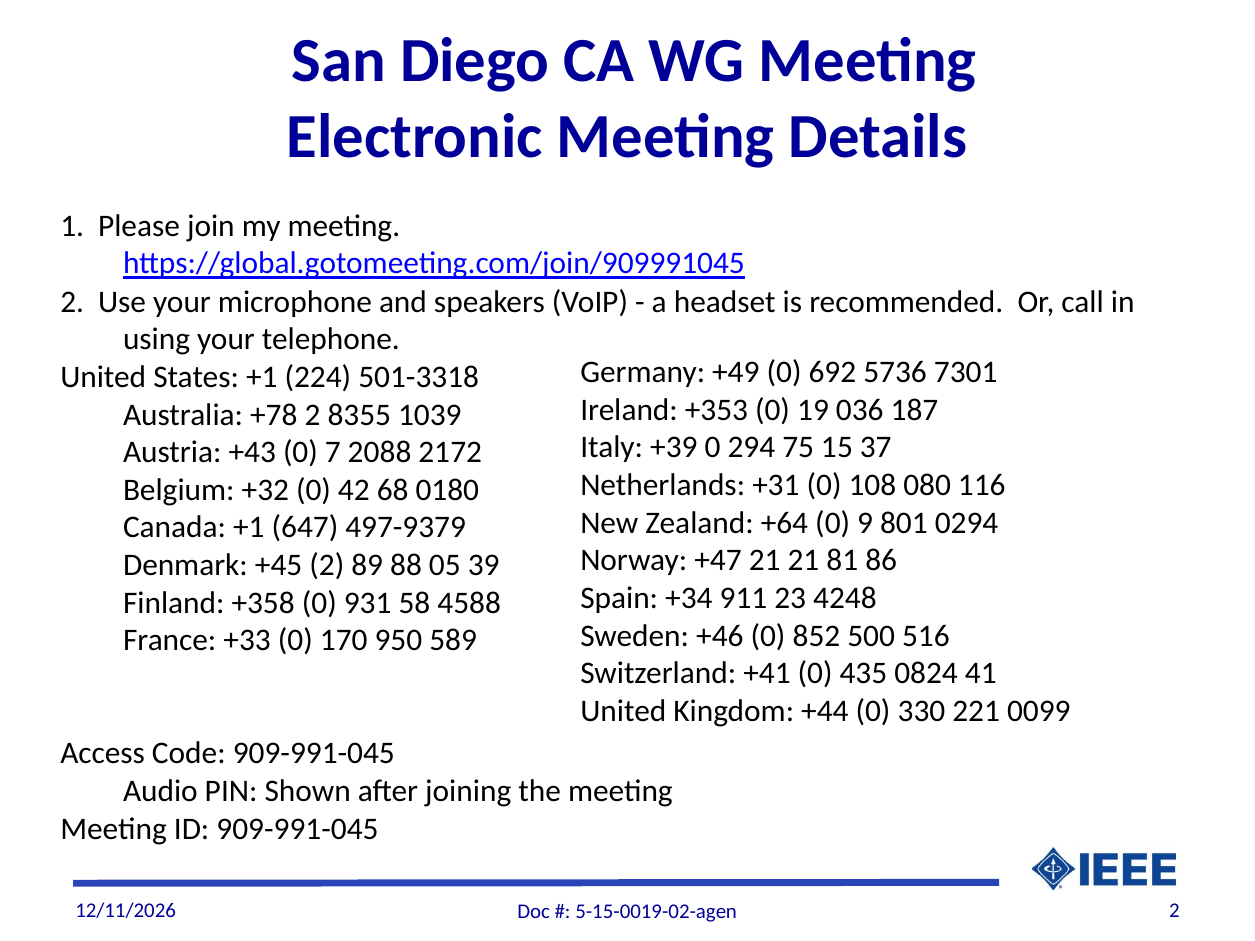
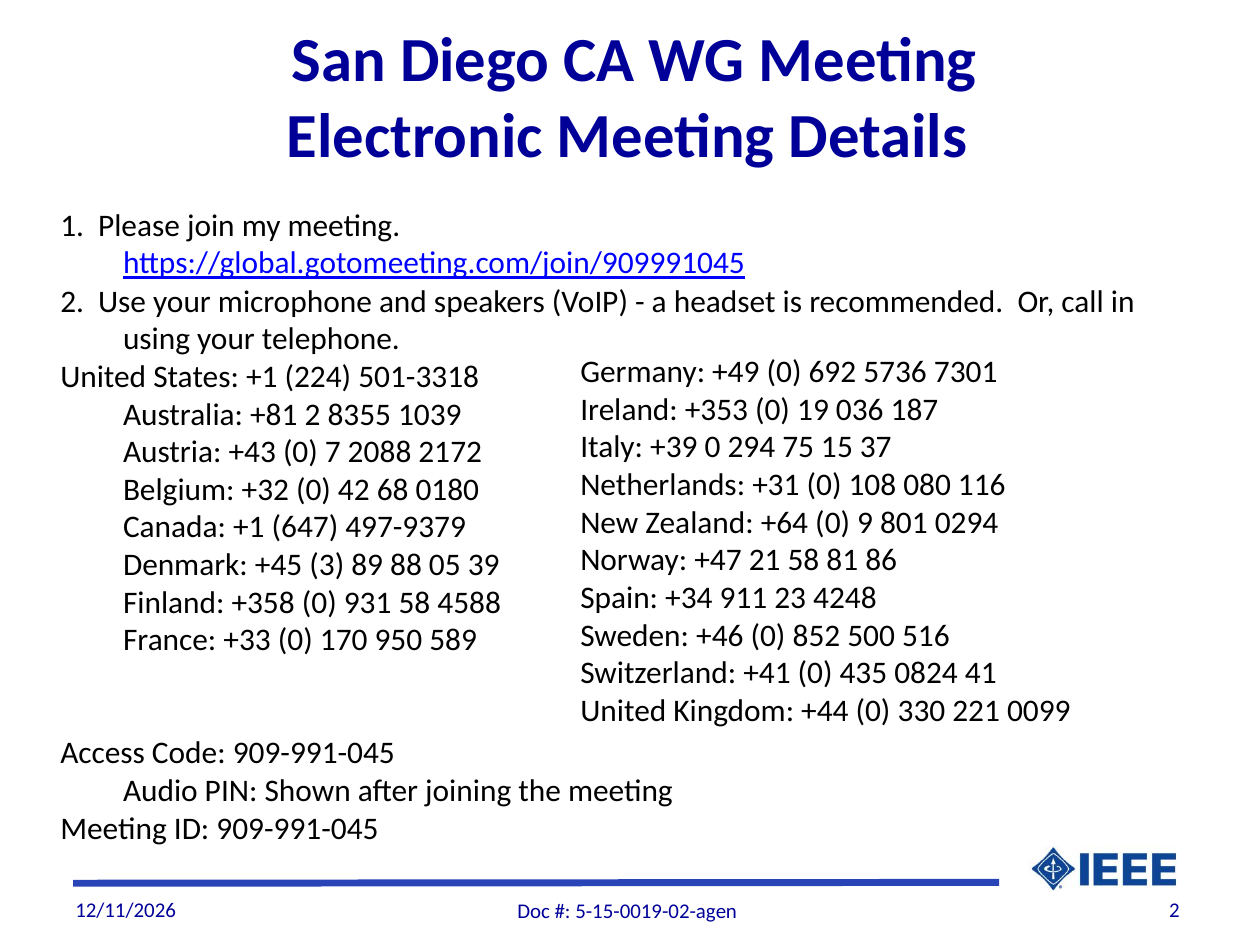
+78: +78 -> +81 (274, 415)
21 21: 21 -> 58 (803, 561)
+45 2: 2 -> 3 (327, 565)
